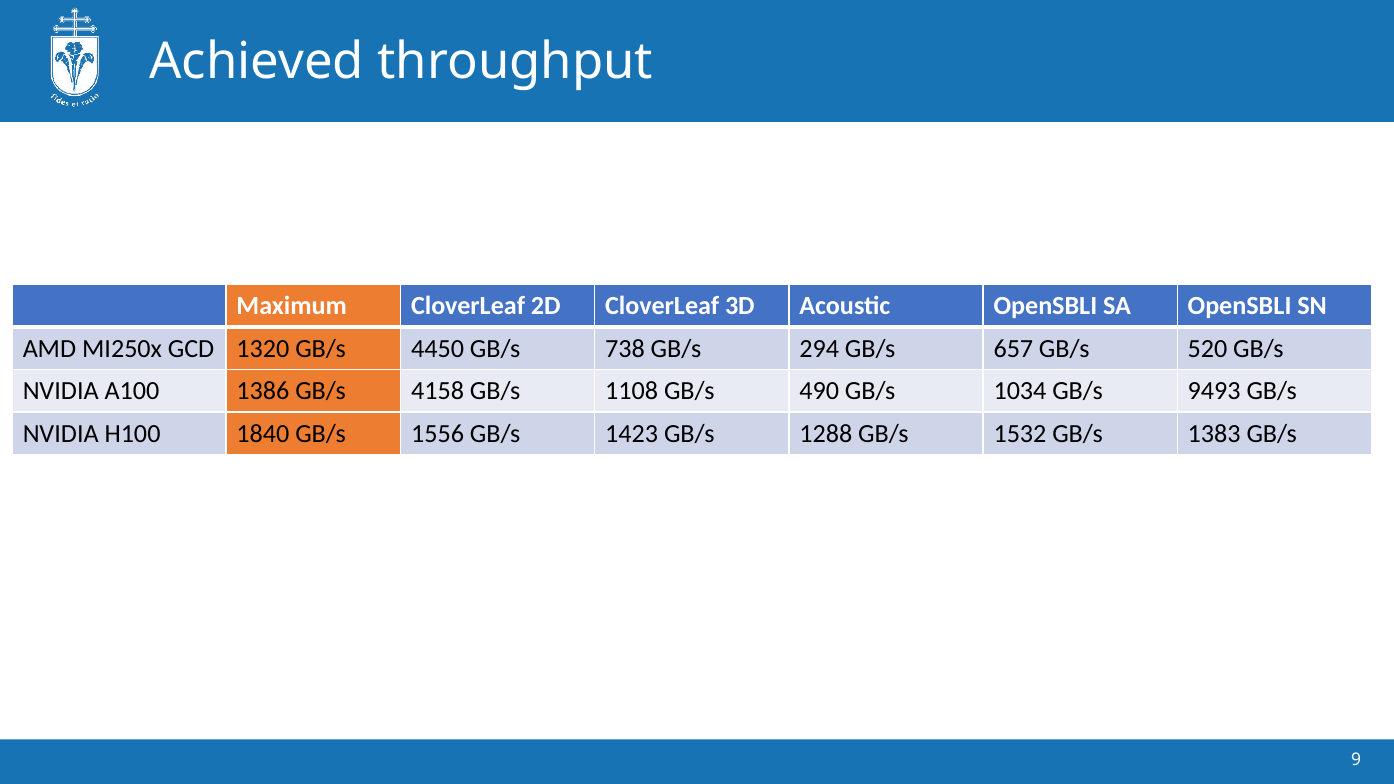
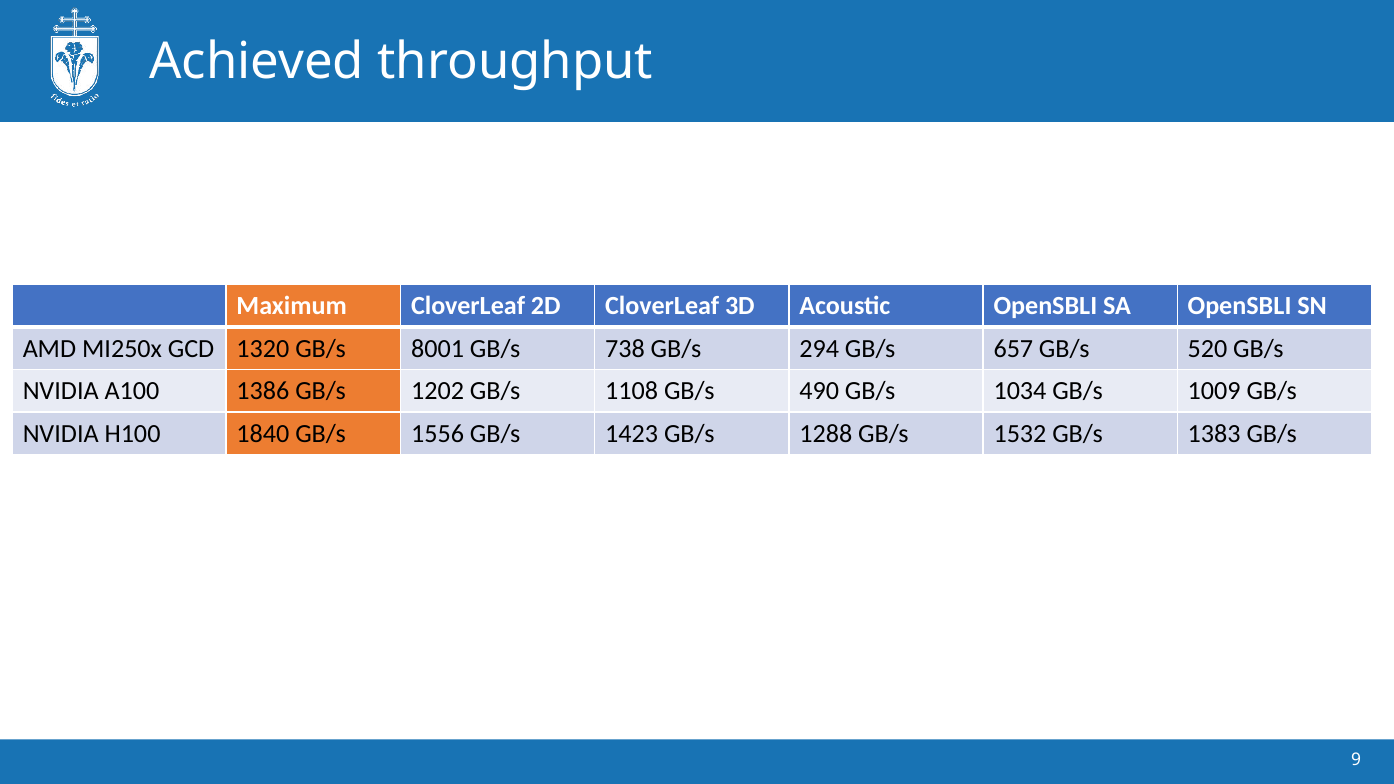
4450: 4450 -> 8001 (438, 349)
4158: 4158 -> 1202 (438, 391)
9493: 9493 -> 1009 (1214, 391)
